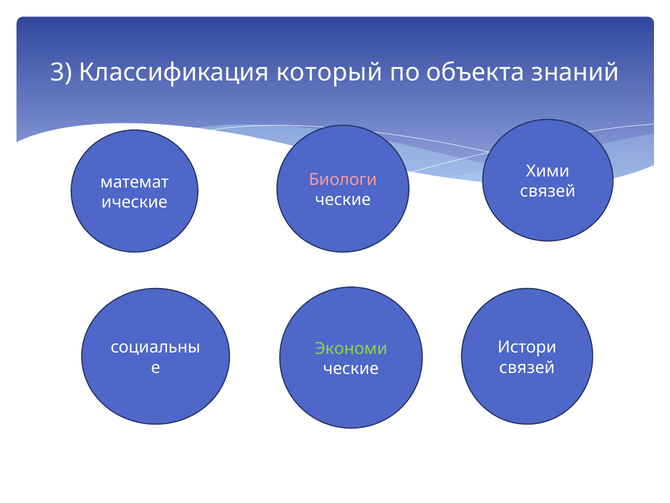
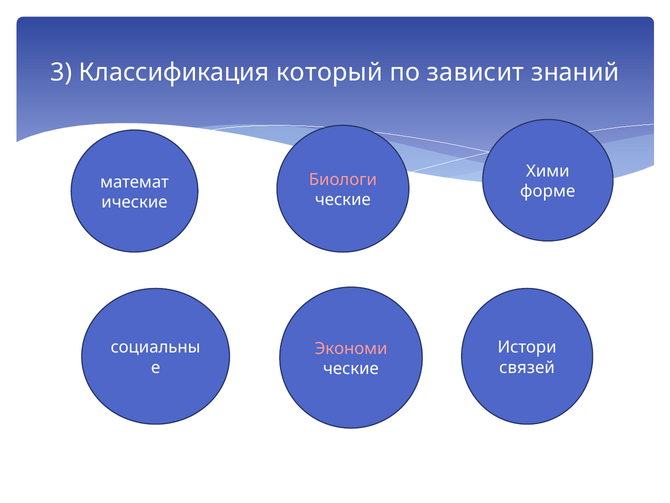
объекта: объекта -> зависит (475, 72)
связей: связей -> форме (548, 191)
Экономи colour: light green -> pink (351, 348)
